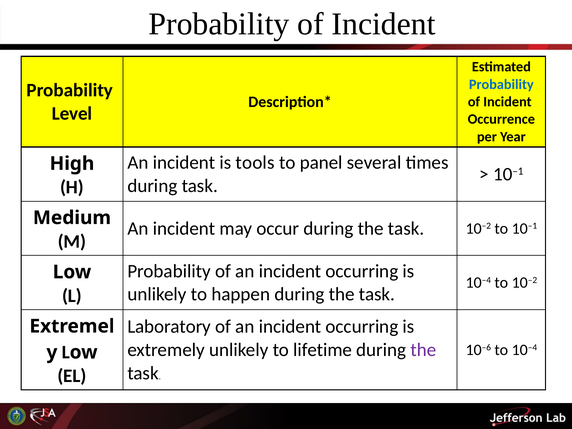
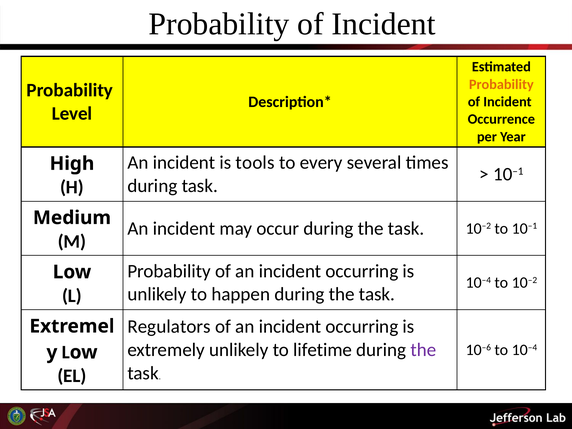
Probability colour: blue -> orange (501, 84)
panel: panel -> every (321, 163)
Laboratory: Laboratory -> Regulators (169, 327)
